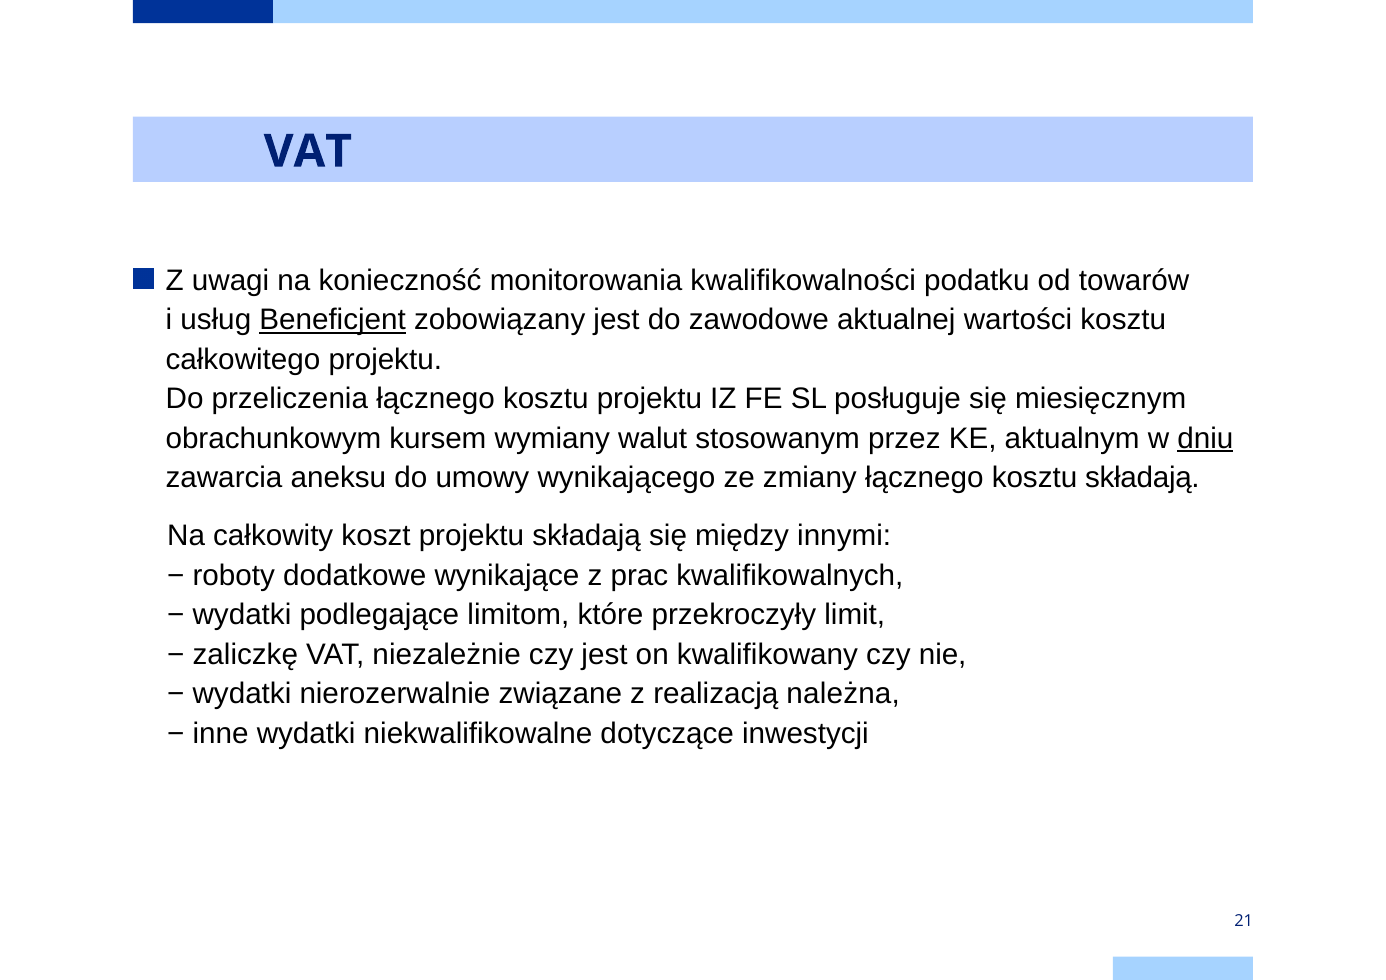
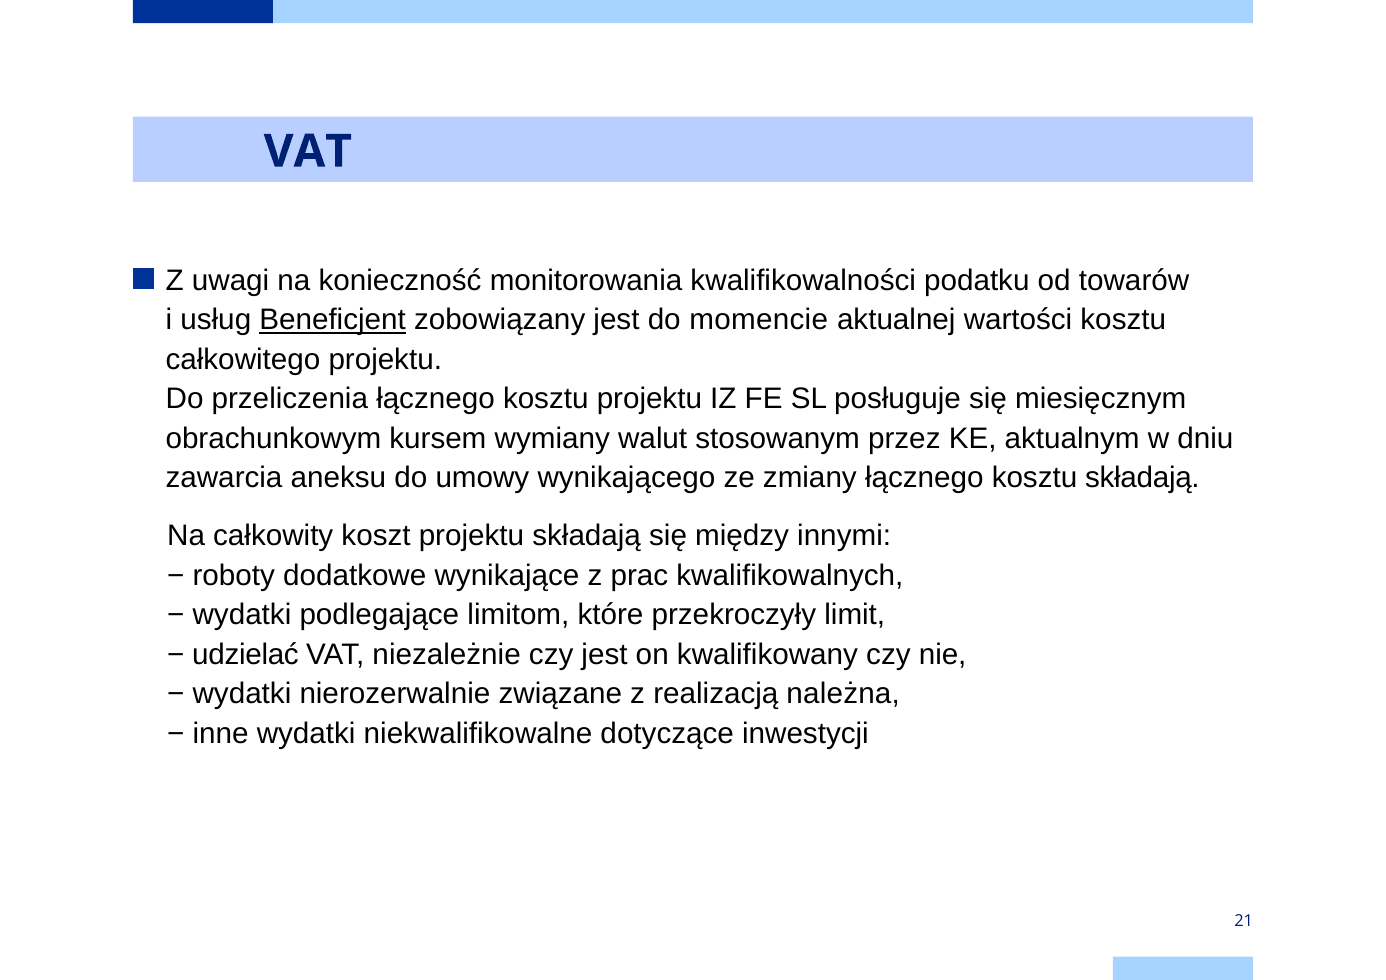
zawodowe: zawodowe -> momencie (759, 320)
dniu underline: present -> none (1205, 439)
zaliczkę: zaliczkę -> udzielać (245, 654)
